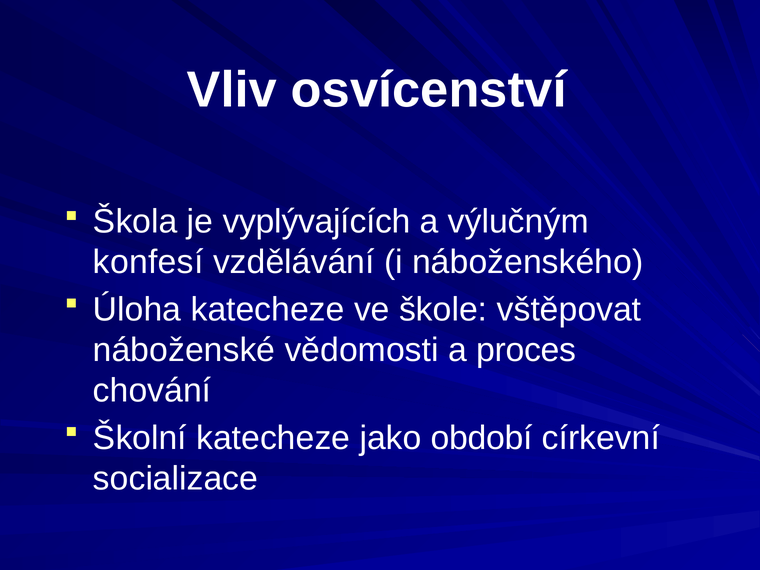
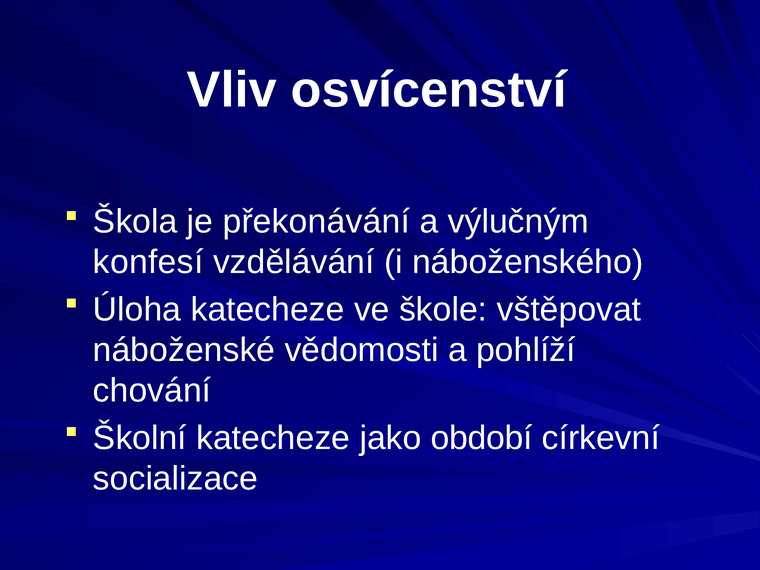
vyplývajících: vyplývajících -> překonávání (316, 222)
proces: proces -> pohlíží (526, 350)
